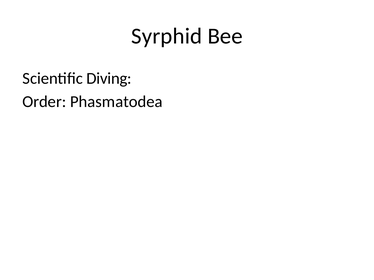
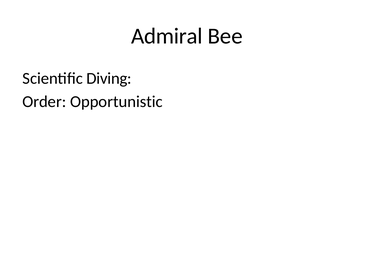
Syrphid: Syrphid -> Admiral (167, 36)
Phasmatodea: Phasmatodea -> Opportunistic (116, 102)
